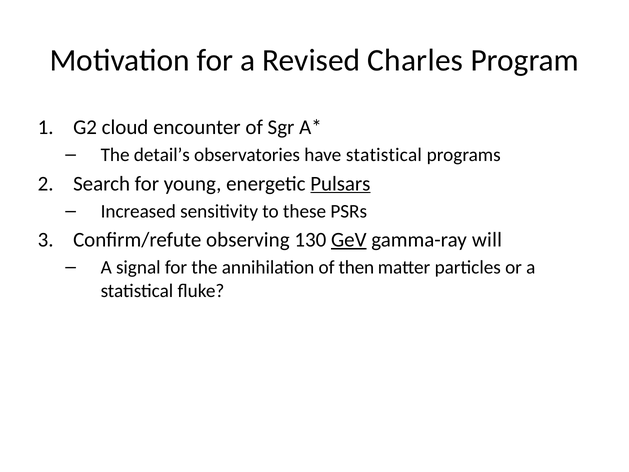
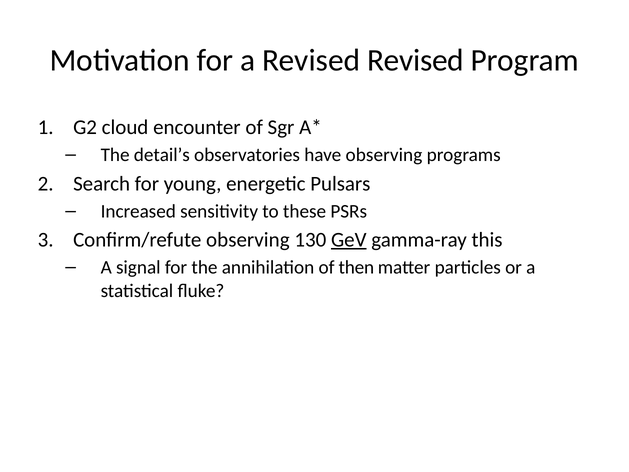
Revised Charles: Charles -> Revised (416, 60)
have statistical: statistical -> observing (384, 155)
Pulsars underline: present -> none (340, 183)
will: will -> this (487, 240)
